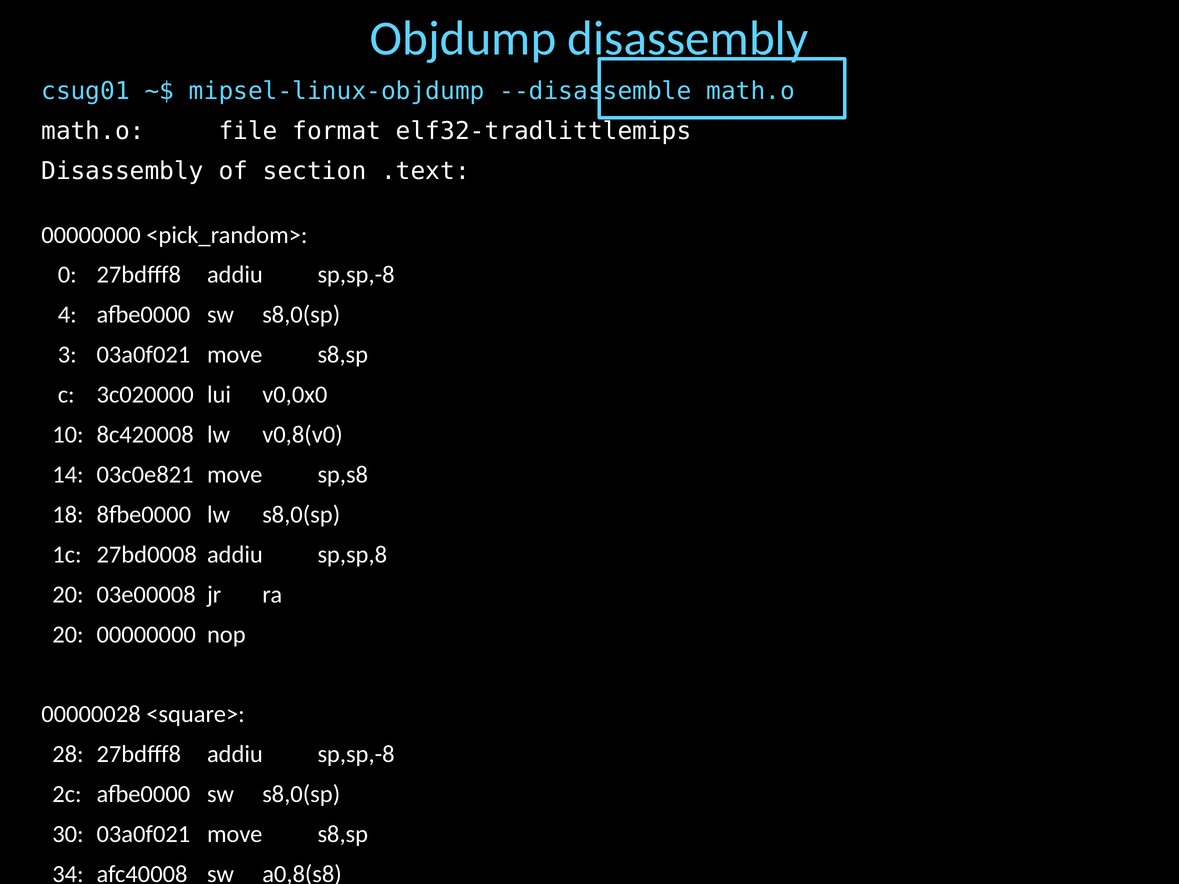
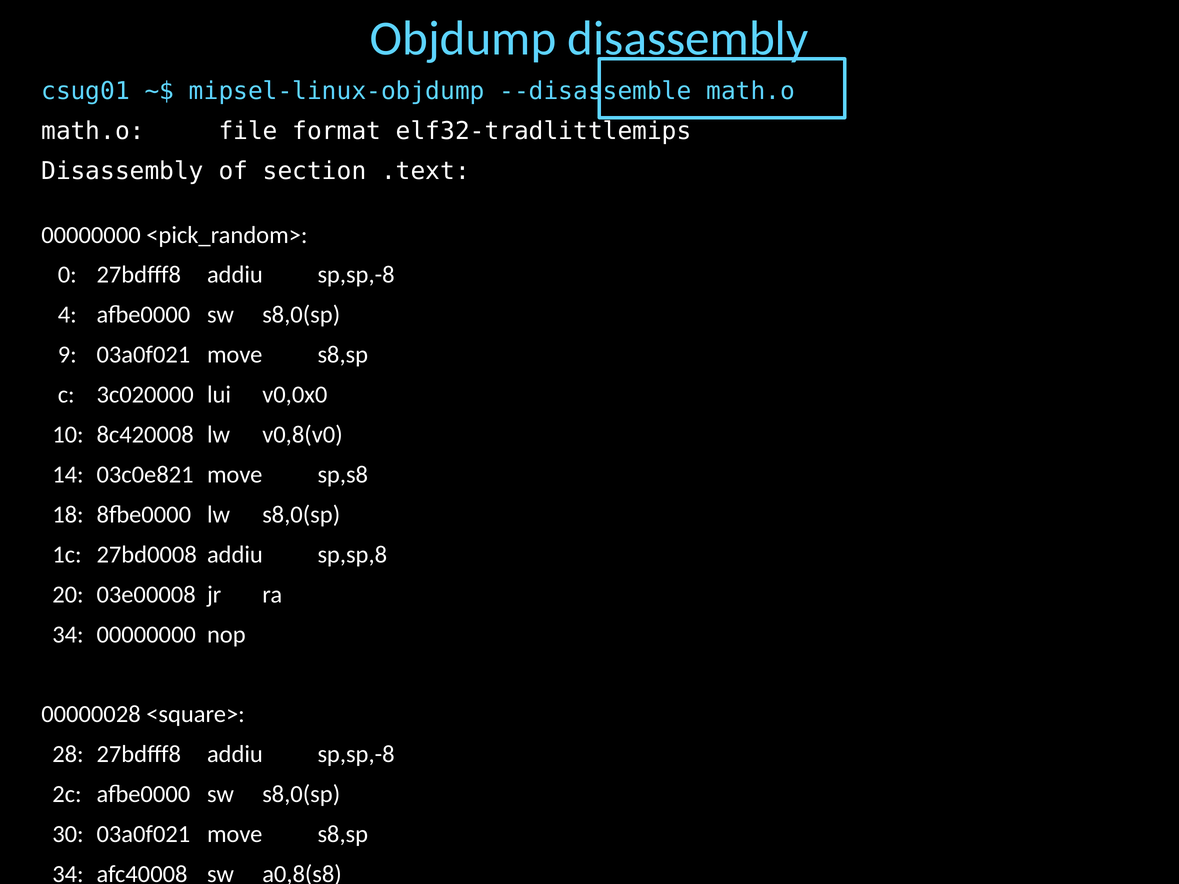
3: 3 -> 9 (67, 355)
20: 20 -> 34 (68, 635)
